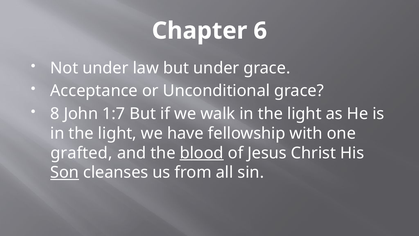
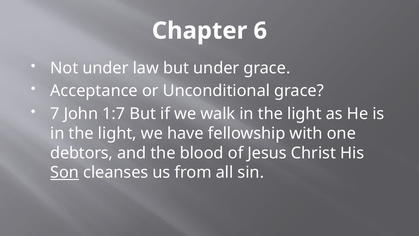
8: 8 -> 7 (55, 114)
grafted: grafted -> debtors (82, 153)
blood underline: present -> none (202, 153)
